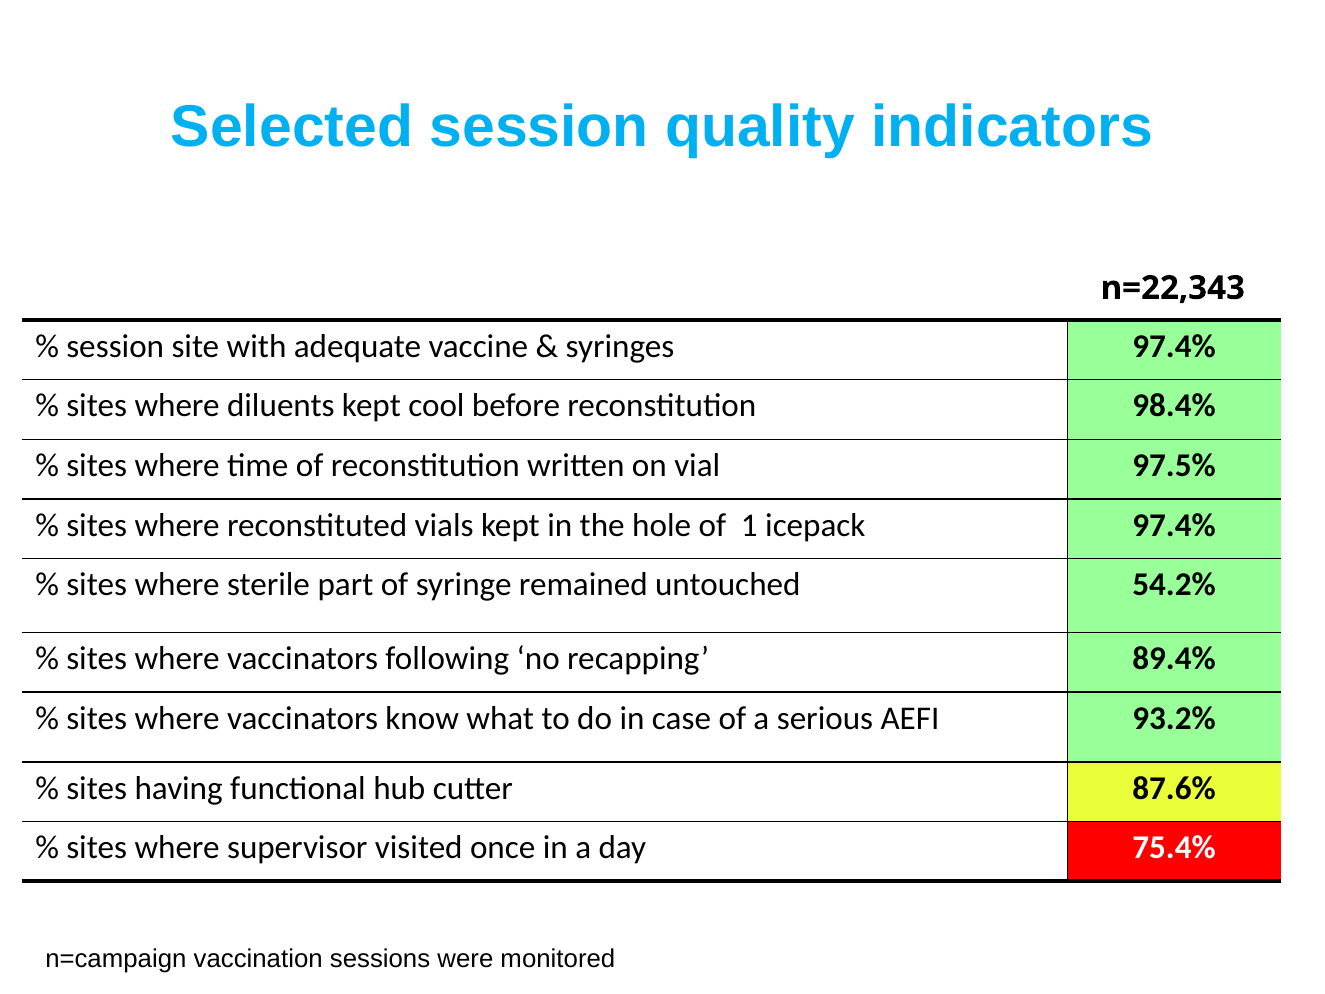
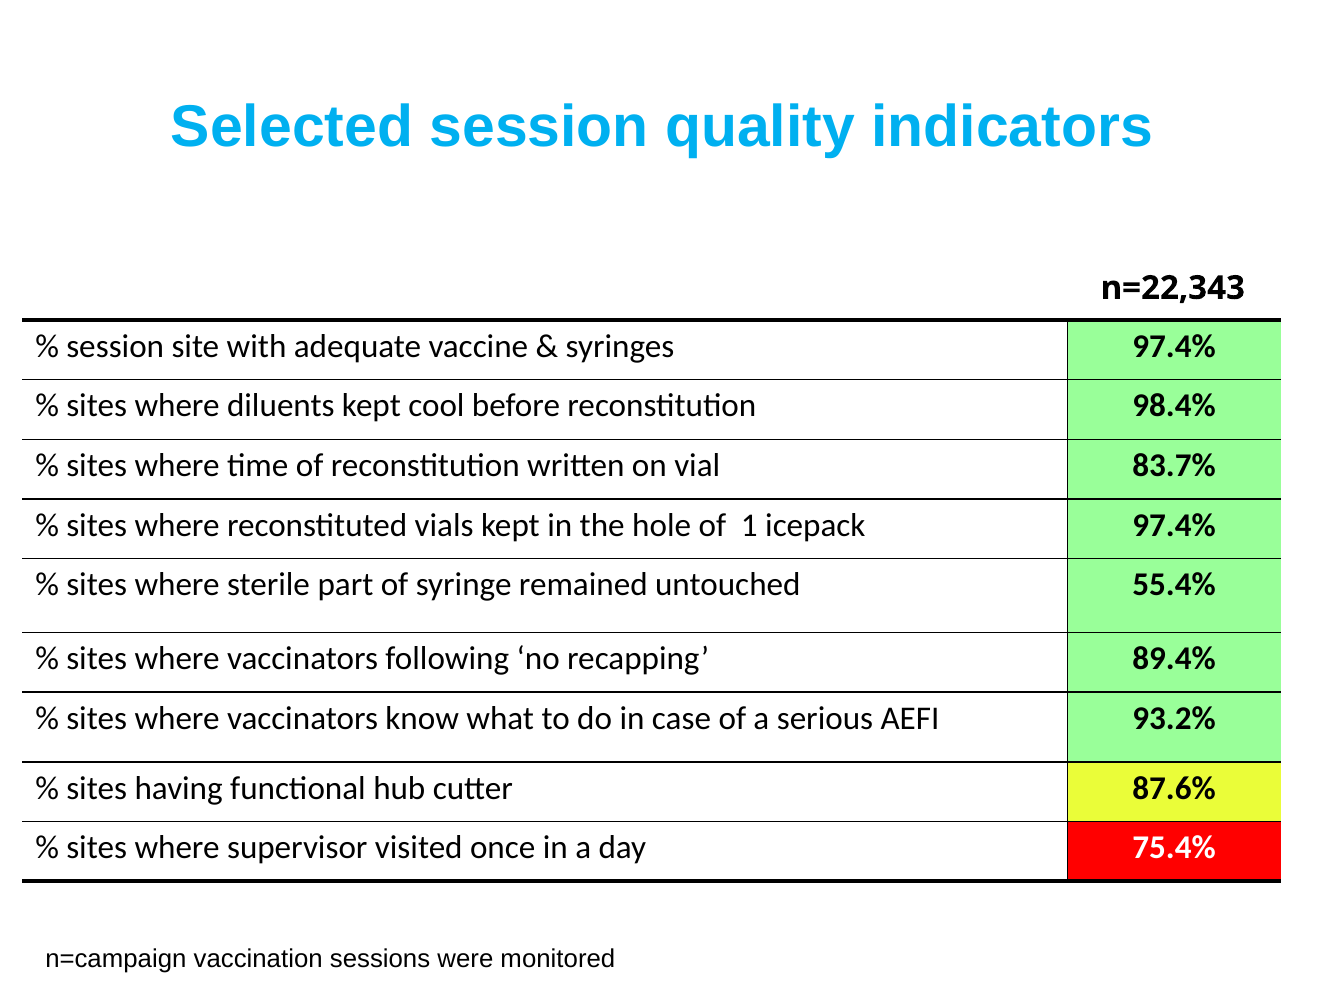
97.5%: 97.5% -> 83.7% (1174, 466)
54.2%: 54.2% -> 55.4% (1174, 585)
